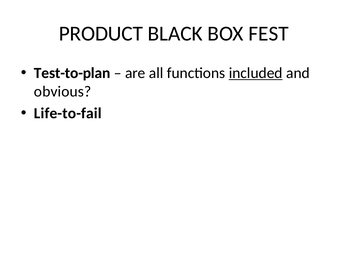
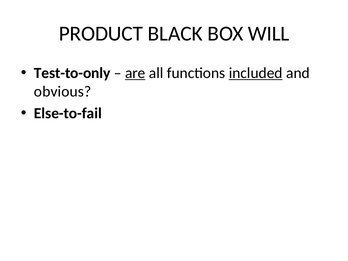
FEST: FEST -> WILL (269, 34)
Test-to-plan: Test-to-plan -> Test-to-only (72, 73)
are underline: none -> present (135, 73)
Life-to-fail: Life-to-fail -> Else-to-fail (68, 113)
